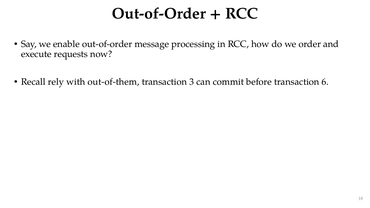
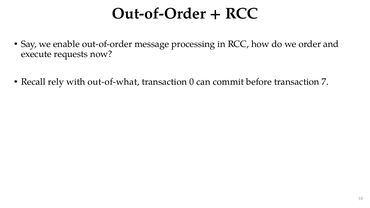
out-of-them: out-of-them -> out-of-what (114, 82)
3: 3 -> 0 (192, 82)
6: 6 -> 7 (325, 82)
